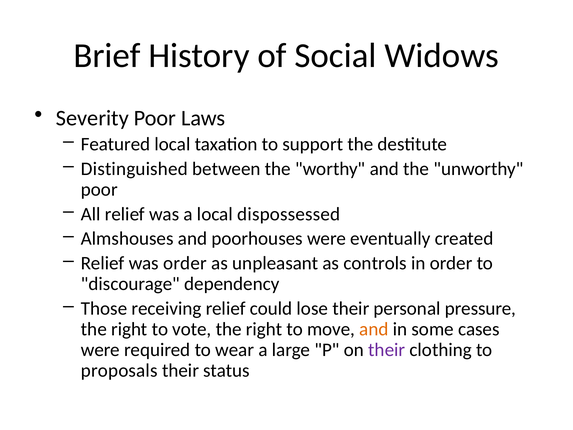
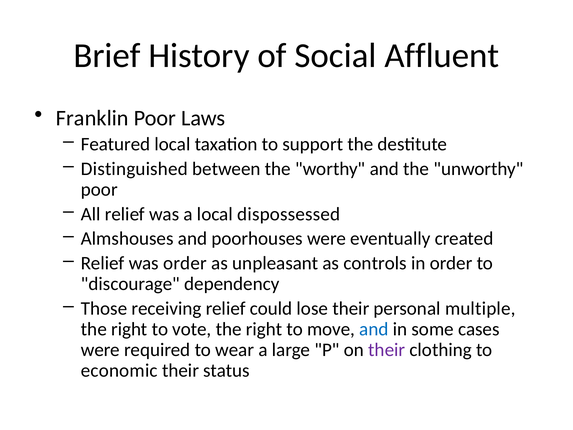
Widows: Widows -> Affluent (442, 55)
Severity: Severity -> Franklin (92, 118)
pressure: pressure -> multiple (480, 308)
and colour: orange -> blue (374, 329)
proposals: proposals -> economic (119, 370)
